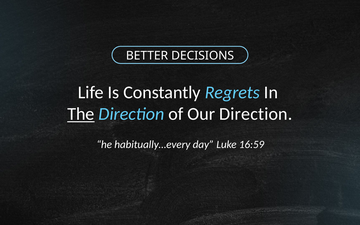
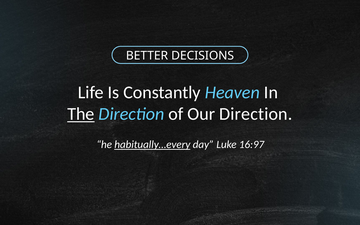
Regrets: Regrets -> Heaven (232, 92)
habitually…every underline: none -> present (152, 145)
16:59: 16:59 -> 16:97 (252, 145)
